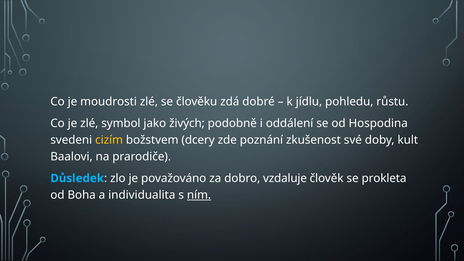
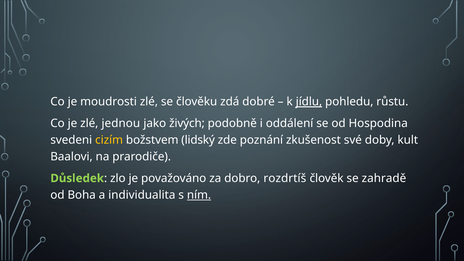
jídlu underline: none -> present (309, 102)
symbol: symbol -> jednou (121, 123)
dcery: dcery -> lidský (198, 140)
Důsledek colour: light blue -> light green (77, 178)
vzdaluje: vzdaluje -> rozdrtíš (285, 178)
prokleta: prokleta -> zahradě (384, 178)
